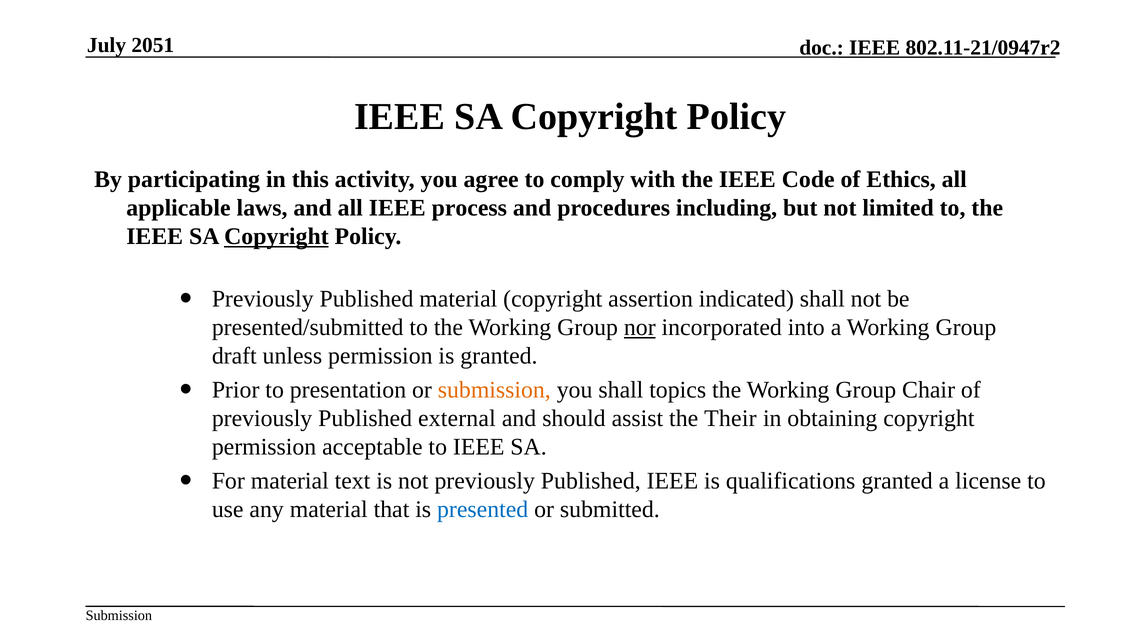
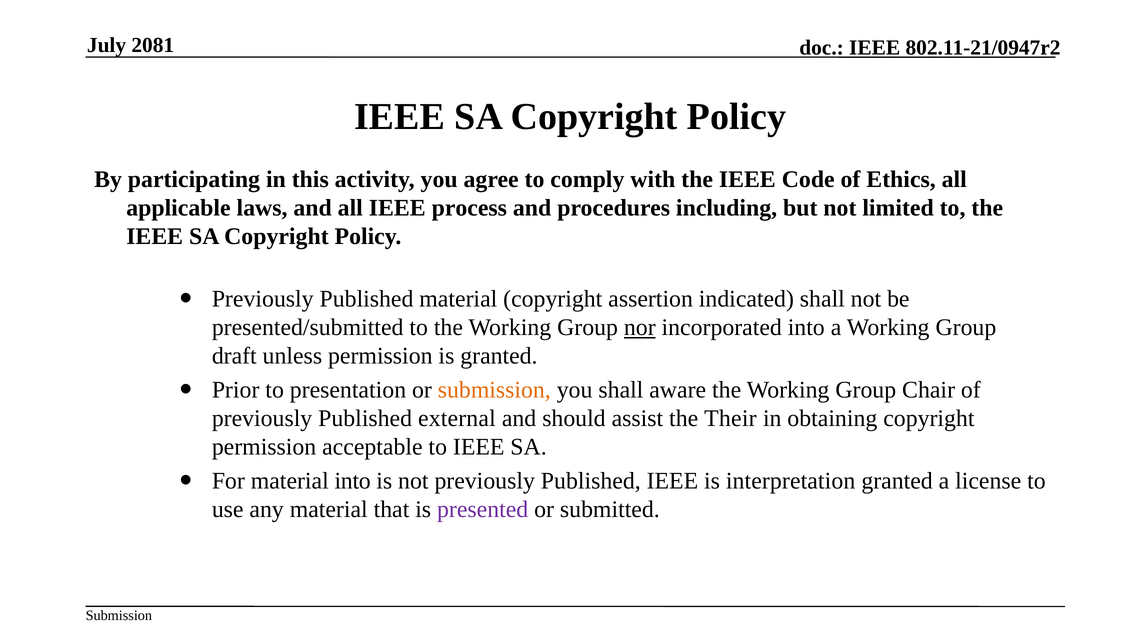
2051: 2051 -> 2081 (153, 45)
Copyright underline: present -> none (276, 236)
topics: topics -> aware (678, 390)
material text: text -> into (353, 481)
qualifications: qualifications -> interpretation (791, 481)
presented colour: blue -> purple (483, 509)
